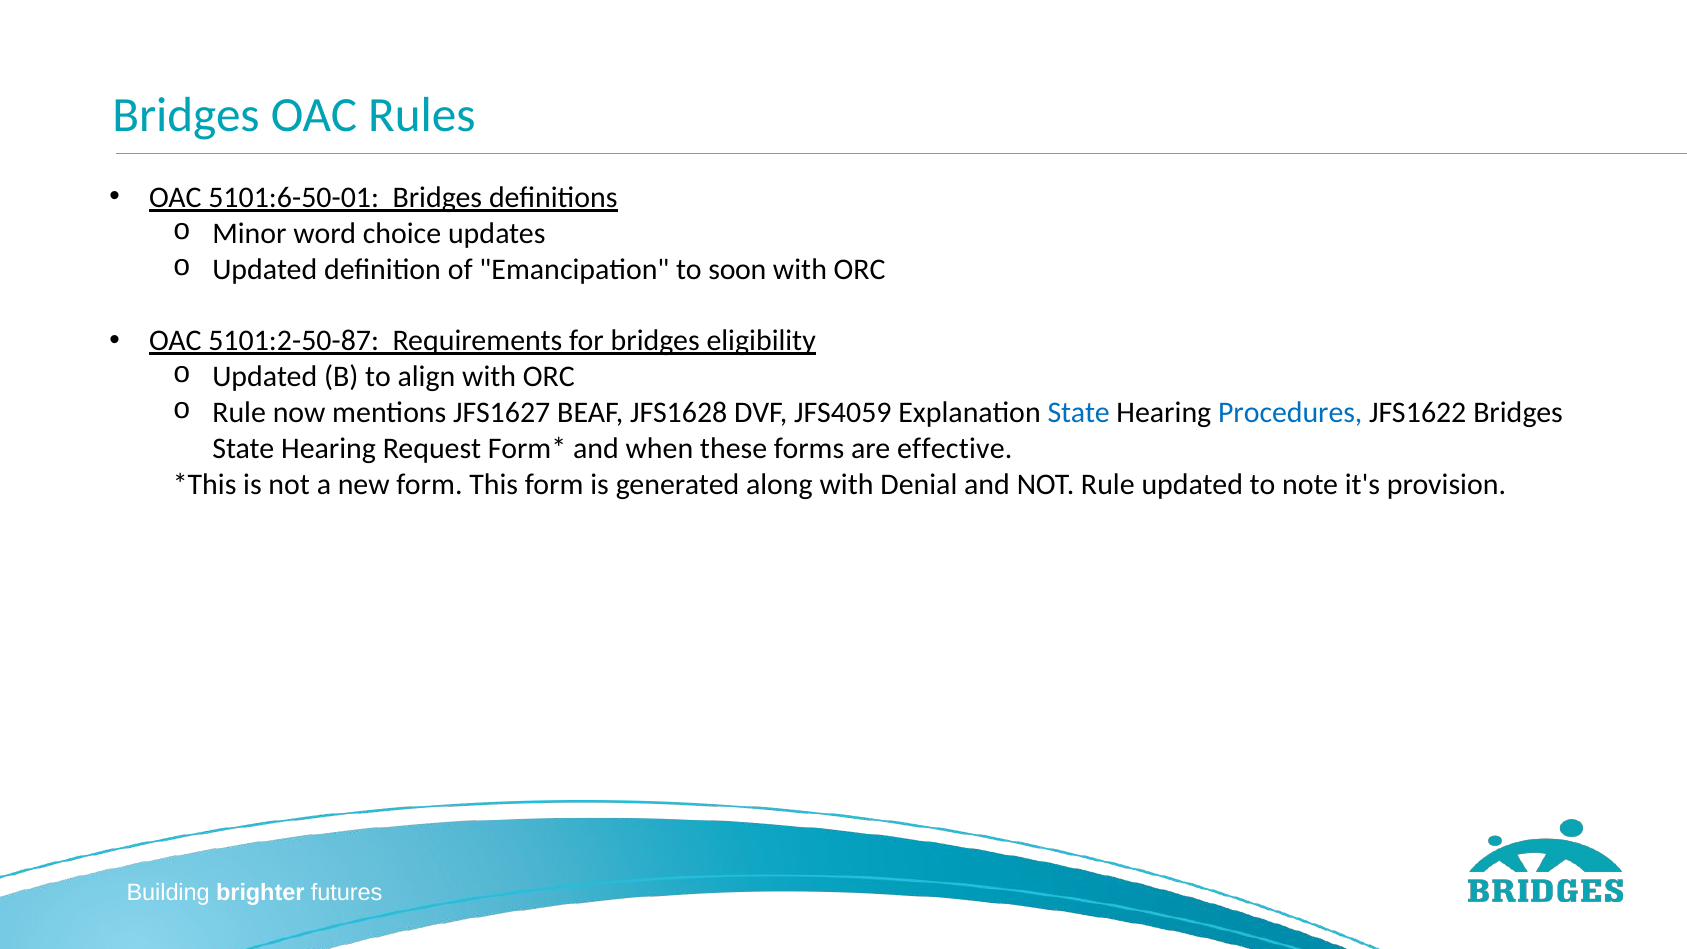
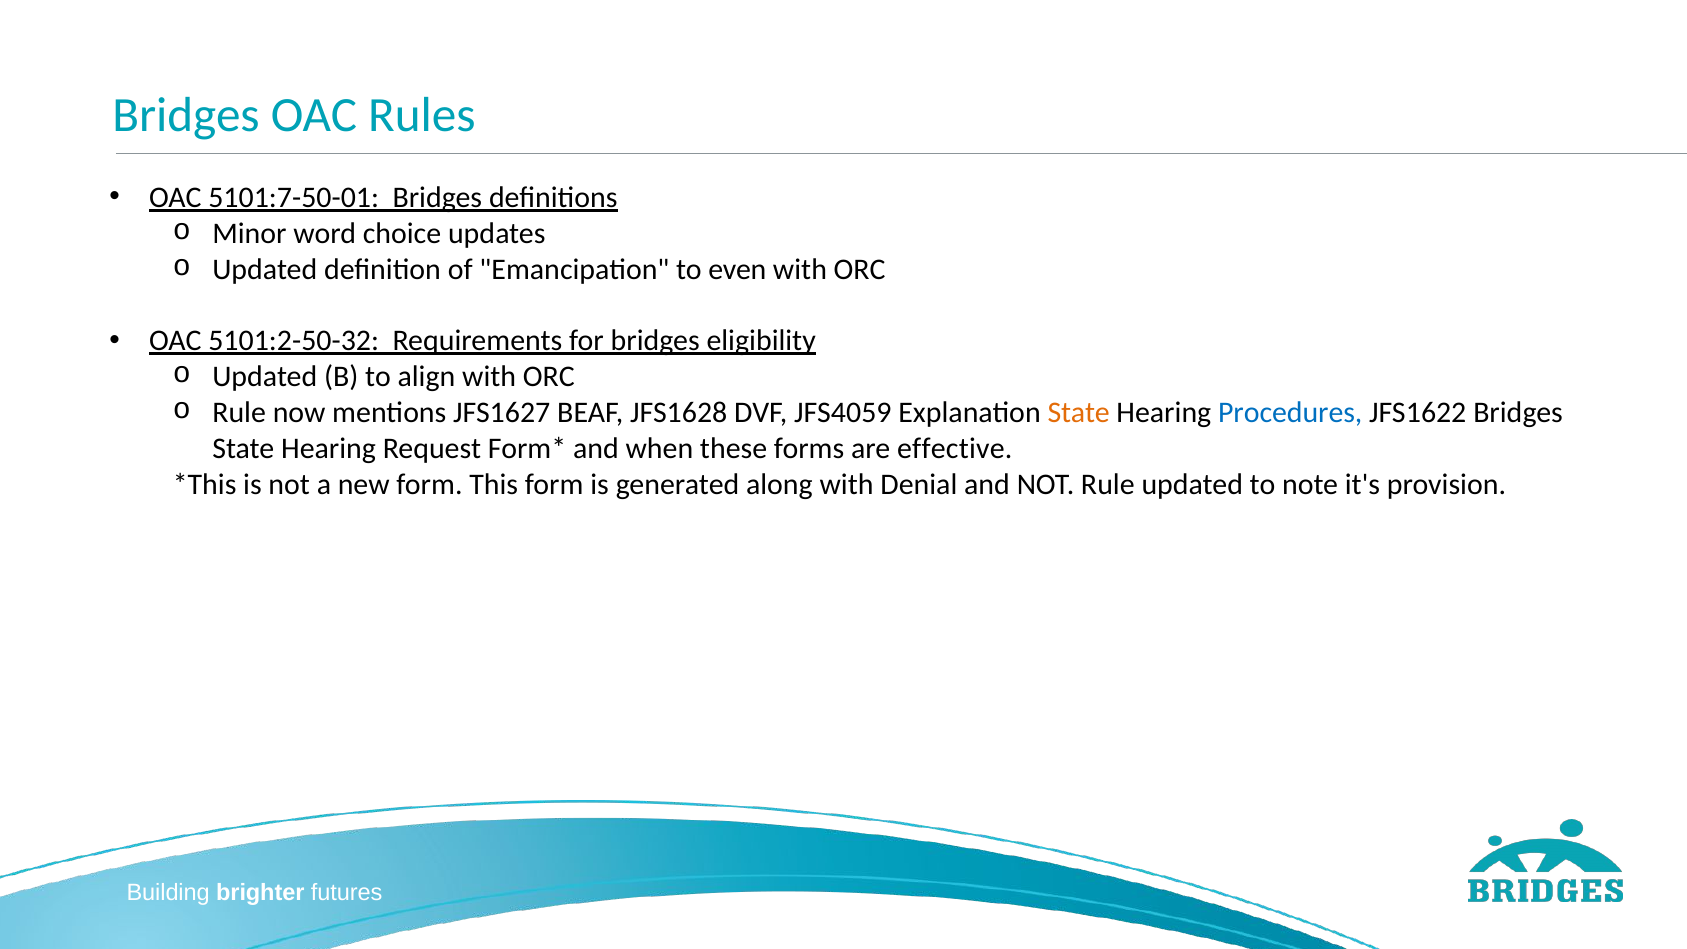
5101:6-50-01: 5101:6-50-01 -> 5101:7-50-01 (294, 197)
soon: soon -> even (737, 269)
5101:2-50-87: 5101:2-50-87 -> 5101:2-50-32 (294, 341)
State colour: blue -> orange (1079, 413)
